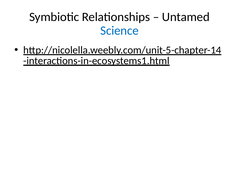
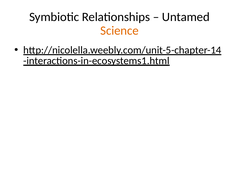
Science colour: blue -> orange (119, 31)
